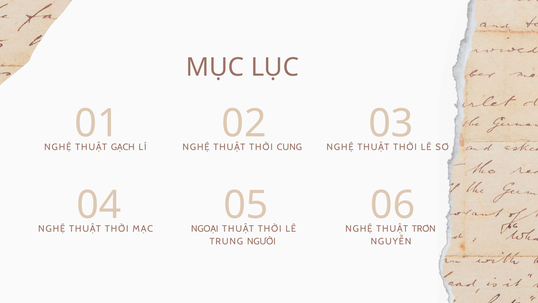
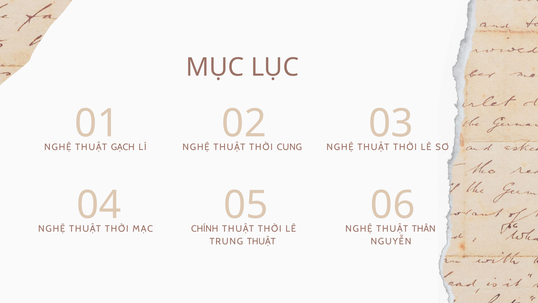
NGOẠI: NGOẠI -> CHÍNH (205, 228)
TRƠN: TRƠN -> THÂN (424, 228)
TRUNG NGƯỜI: NGƯỜI -> THUẬT (261, 241)
